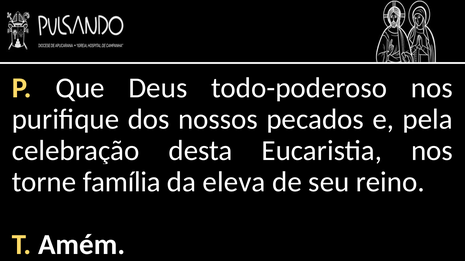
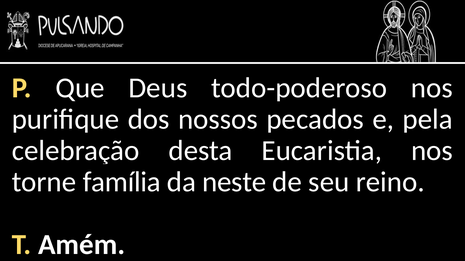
eleva: eleva -> neste (234, 182)
